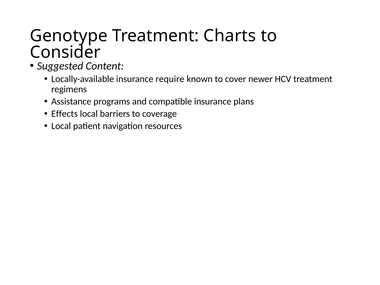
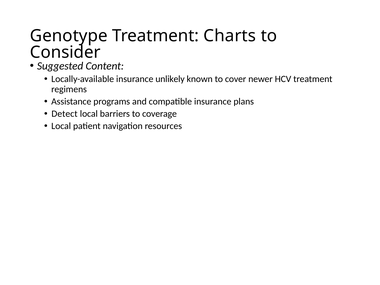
require: require -> unlikely (170, 79)
Effects: Effects -> Detect (65, 114)
